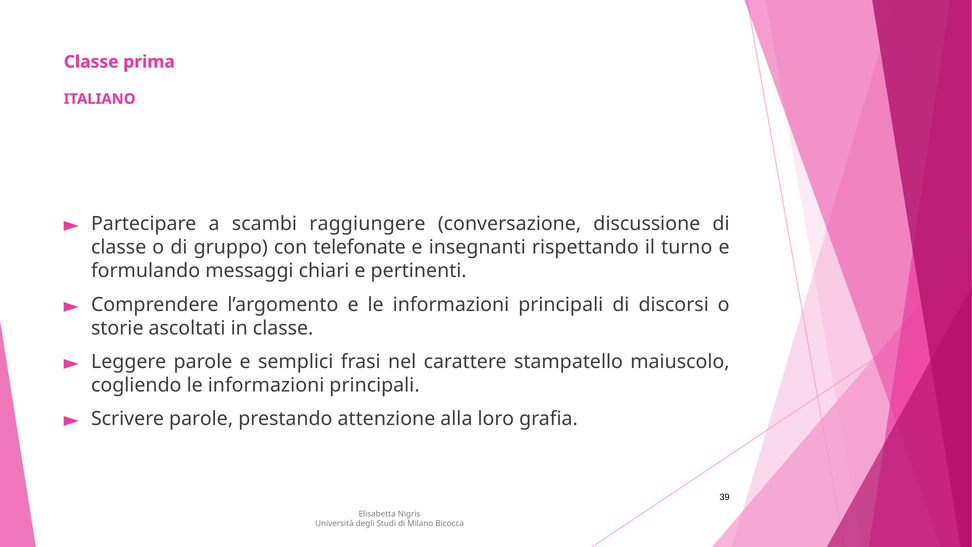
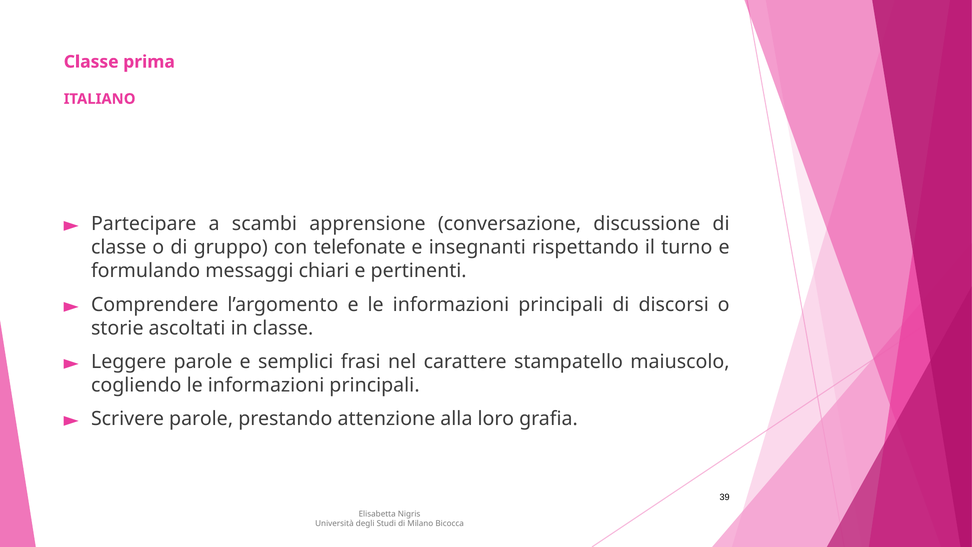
raggiungere: raggiungere -> apprensione (367, 224)
